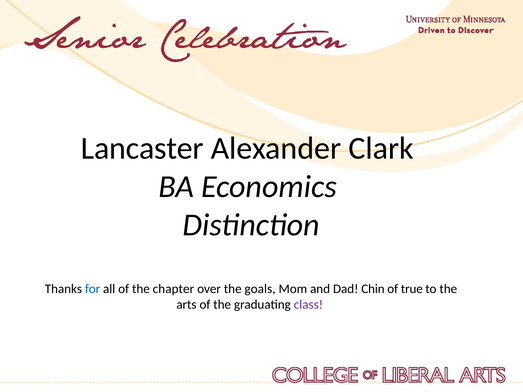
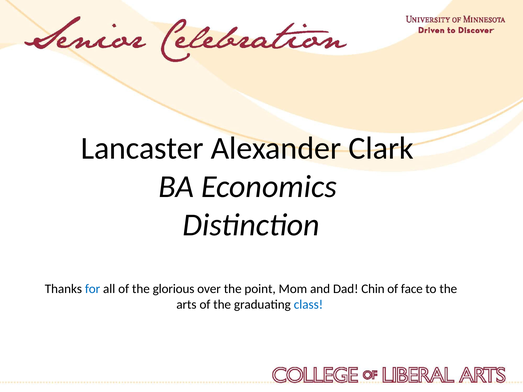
chapter: chapter -> glorious (174, 289)
goals: goals -> point (260, 289)
true: true -> face (412, 289)
class colour: purple -> blue (308, 305)
